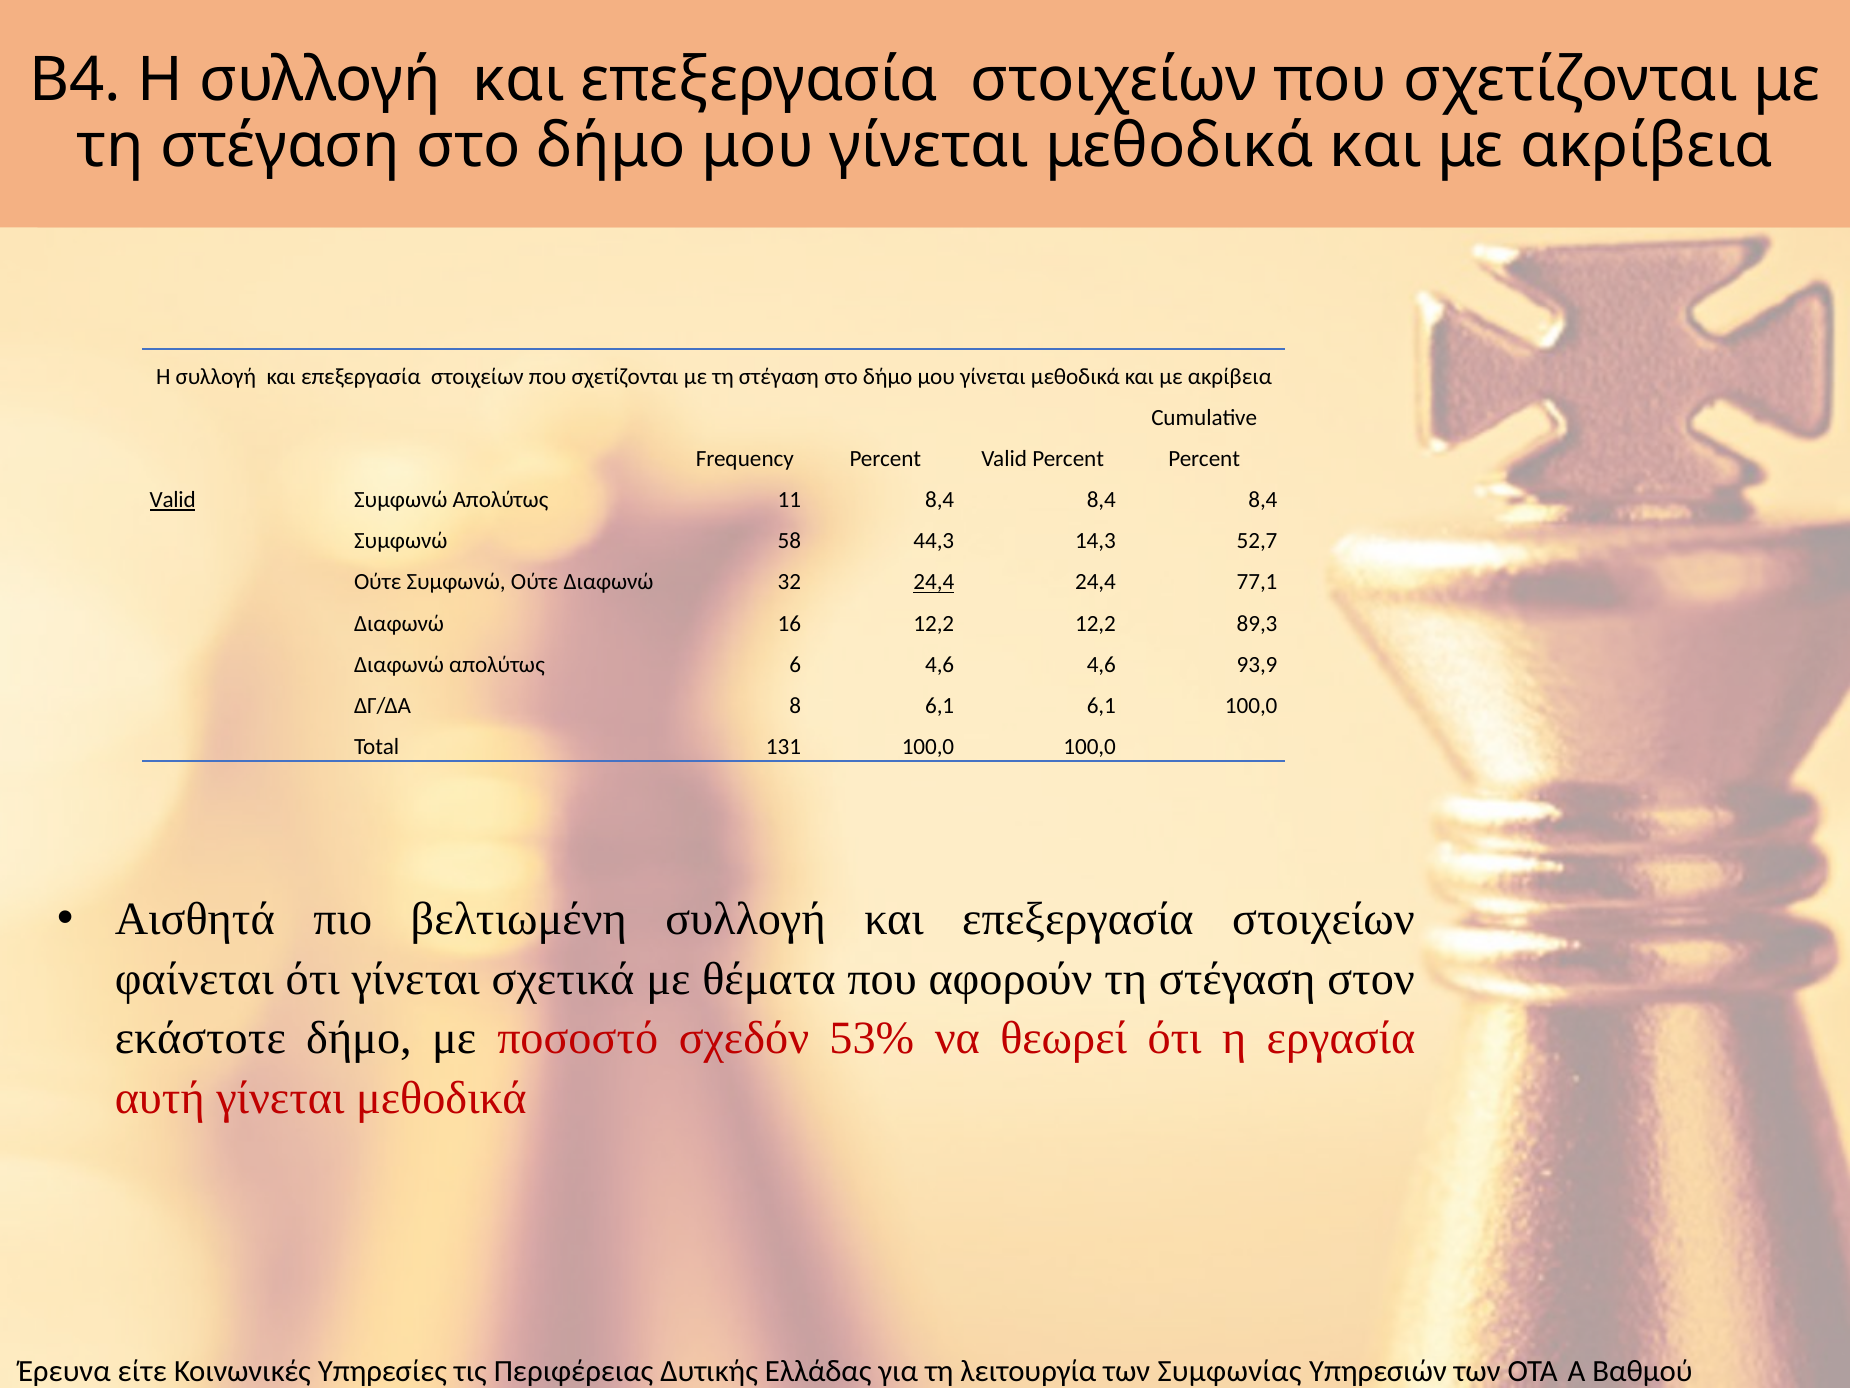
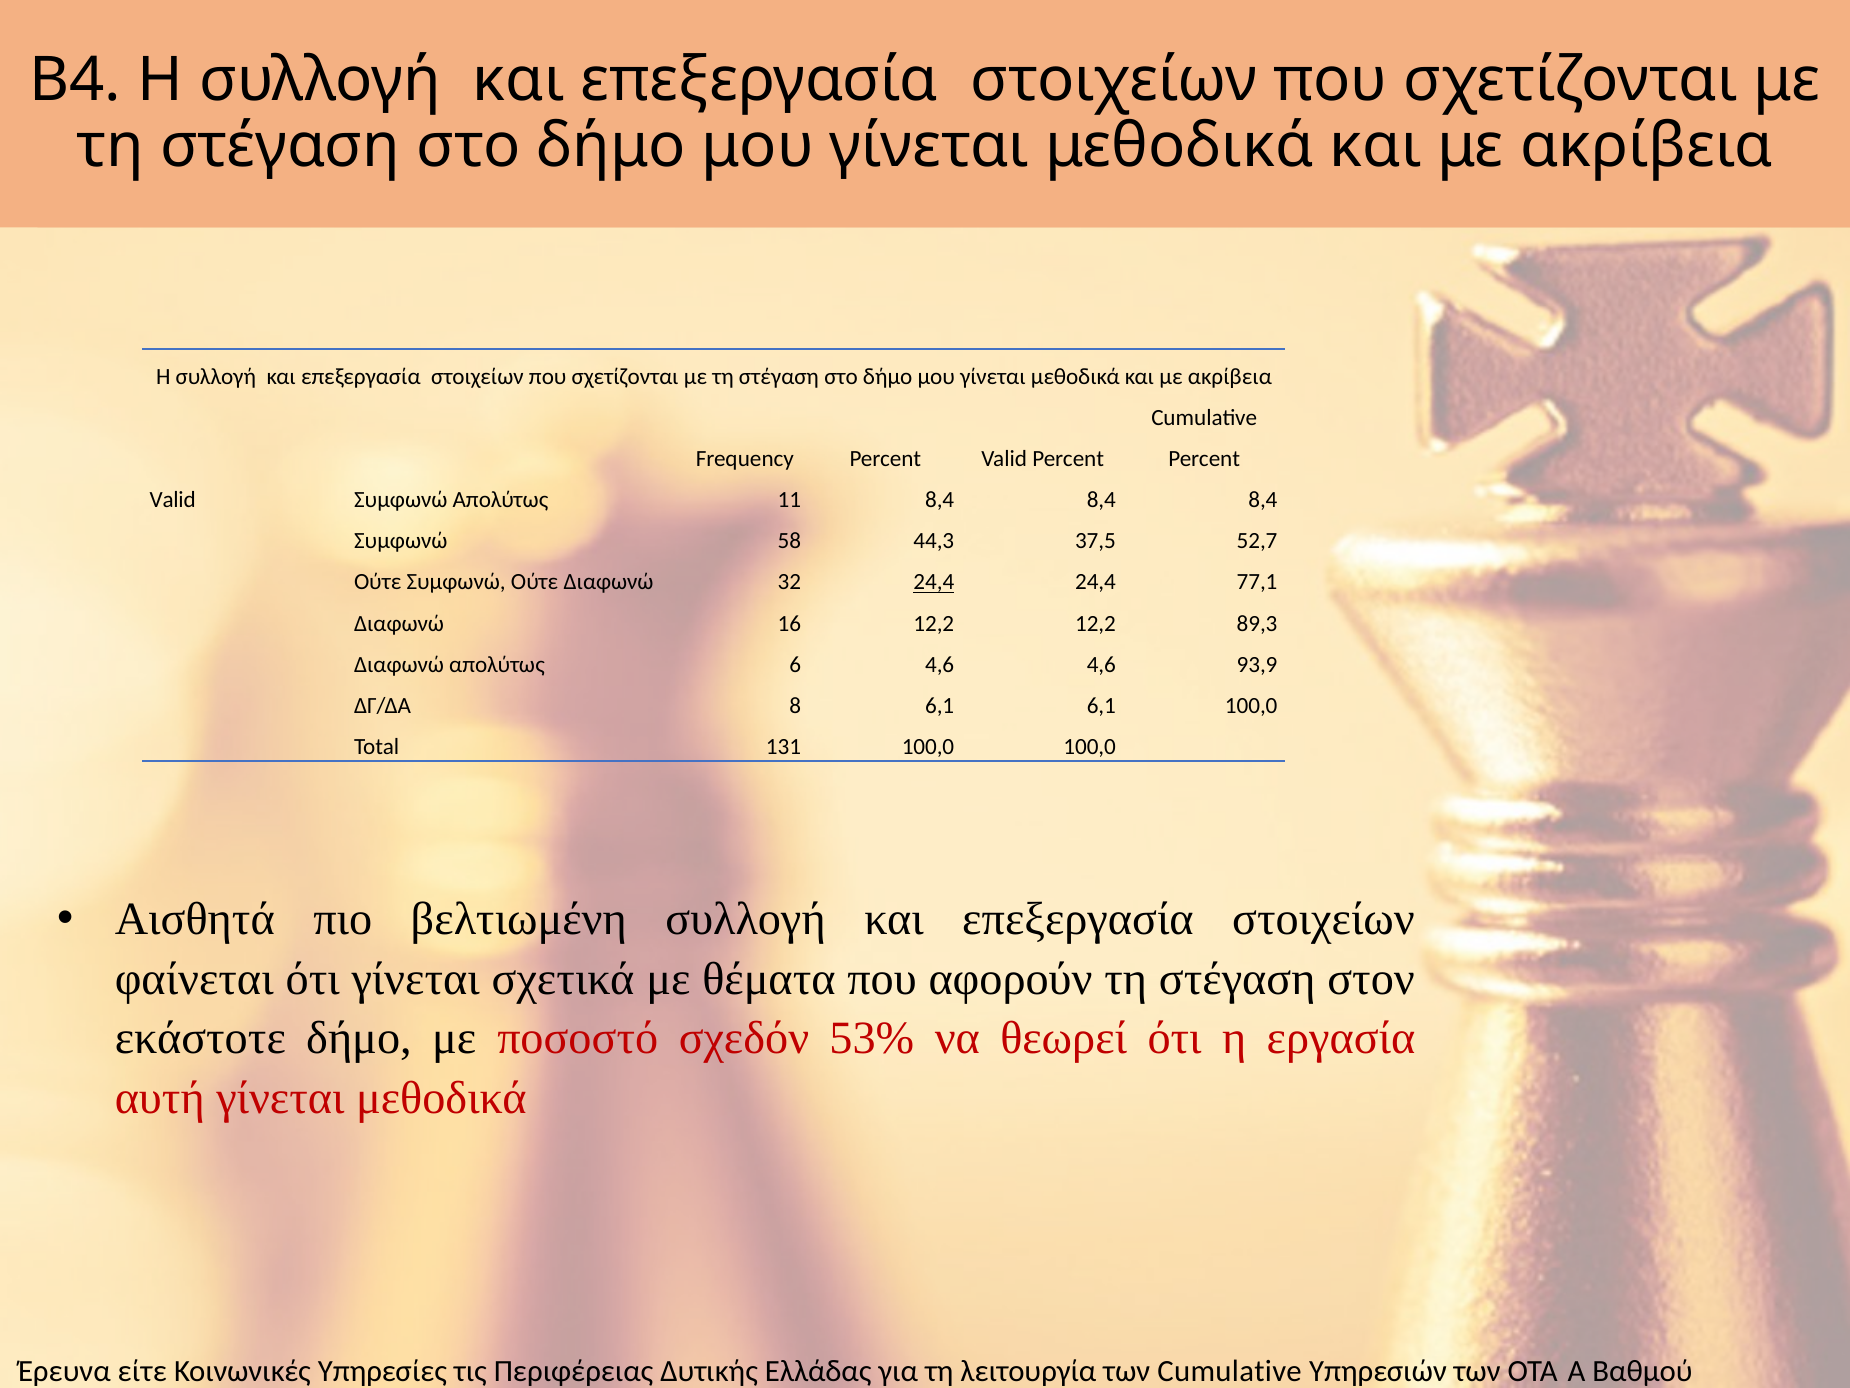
Valid underline: present -> none (173, 500)
14,3: 14,3 -> 37,5 (1095, 541)
των Συμφωνίας: Συμφωνίας -> Cumulative (1230, 1370)
